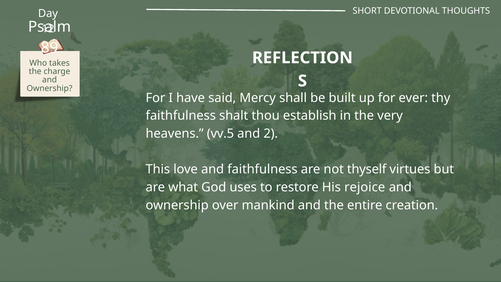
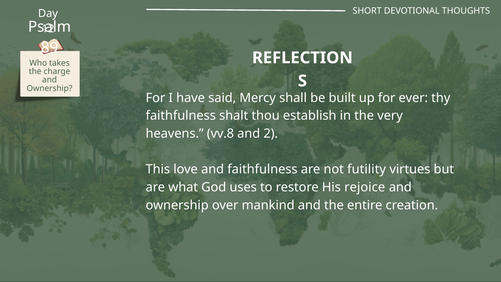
vv.5: vv.5 -> vv.8 (220, 134)
thyself: thyself -> futility (367, 169)
